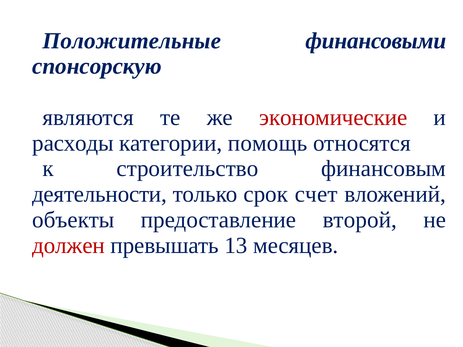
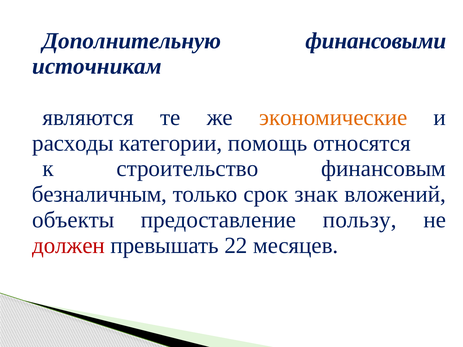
Положительные: Положительные -> Дополнительную (132, 41)
спонсорскую: спонсорскую -> источникам (97, 66)
экономические colour: red -> orange (333, 118)
деятельности: деятельности -> безналичным (99, 194)
счет: счет -> знак (316, 194)
второй: второй -> пользу (360, 220)
13: 13 -> 22 (236, 246)
